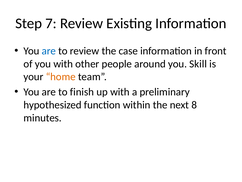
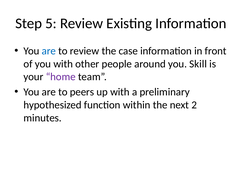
7: 7 -> 5 (51, 23)
home colour: orange -> purple (61, 77)
finish: finish -> peers (82, 92)
8: 8 -> 2 (194, 105)
